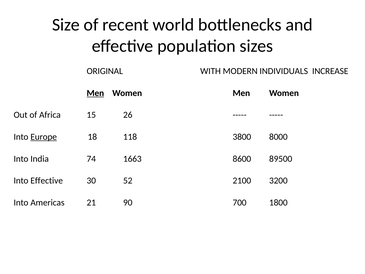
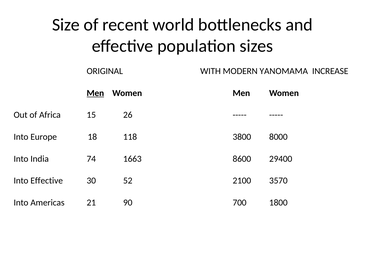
INDIVIDUALS: INDIVIDUALS -> YANOMAMA (284, 71)
Europe underline: present -> none (44, 137)
89500: 89500 -> 29400 (281, 159)
3200: 3200 -> 3570 (278, 181)
